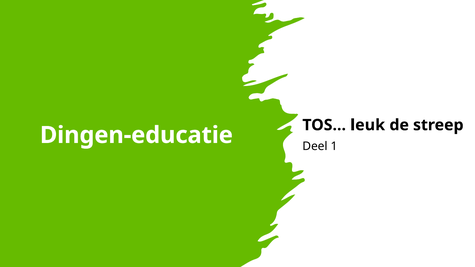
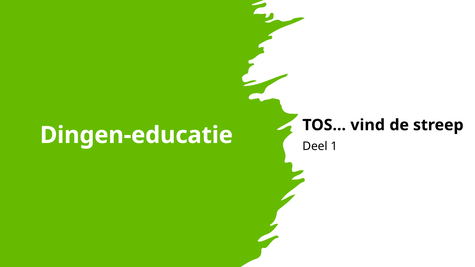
leuk: leuk -> vind (368, 125)
